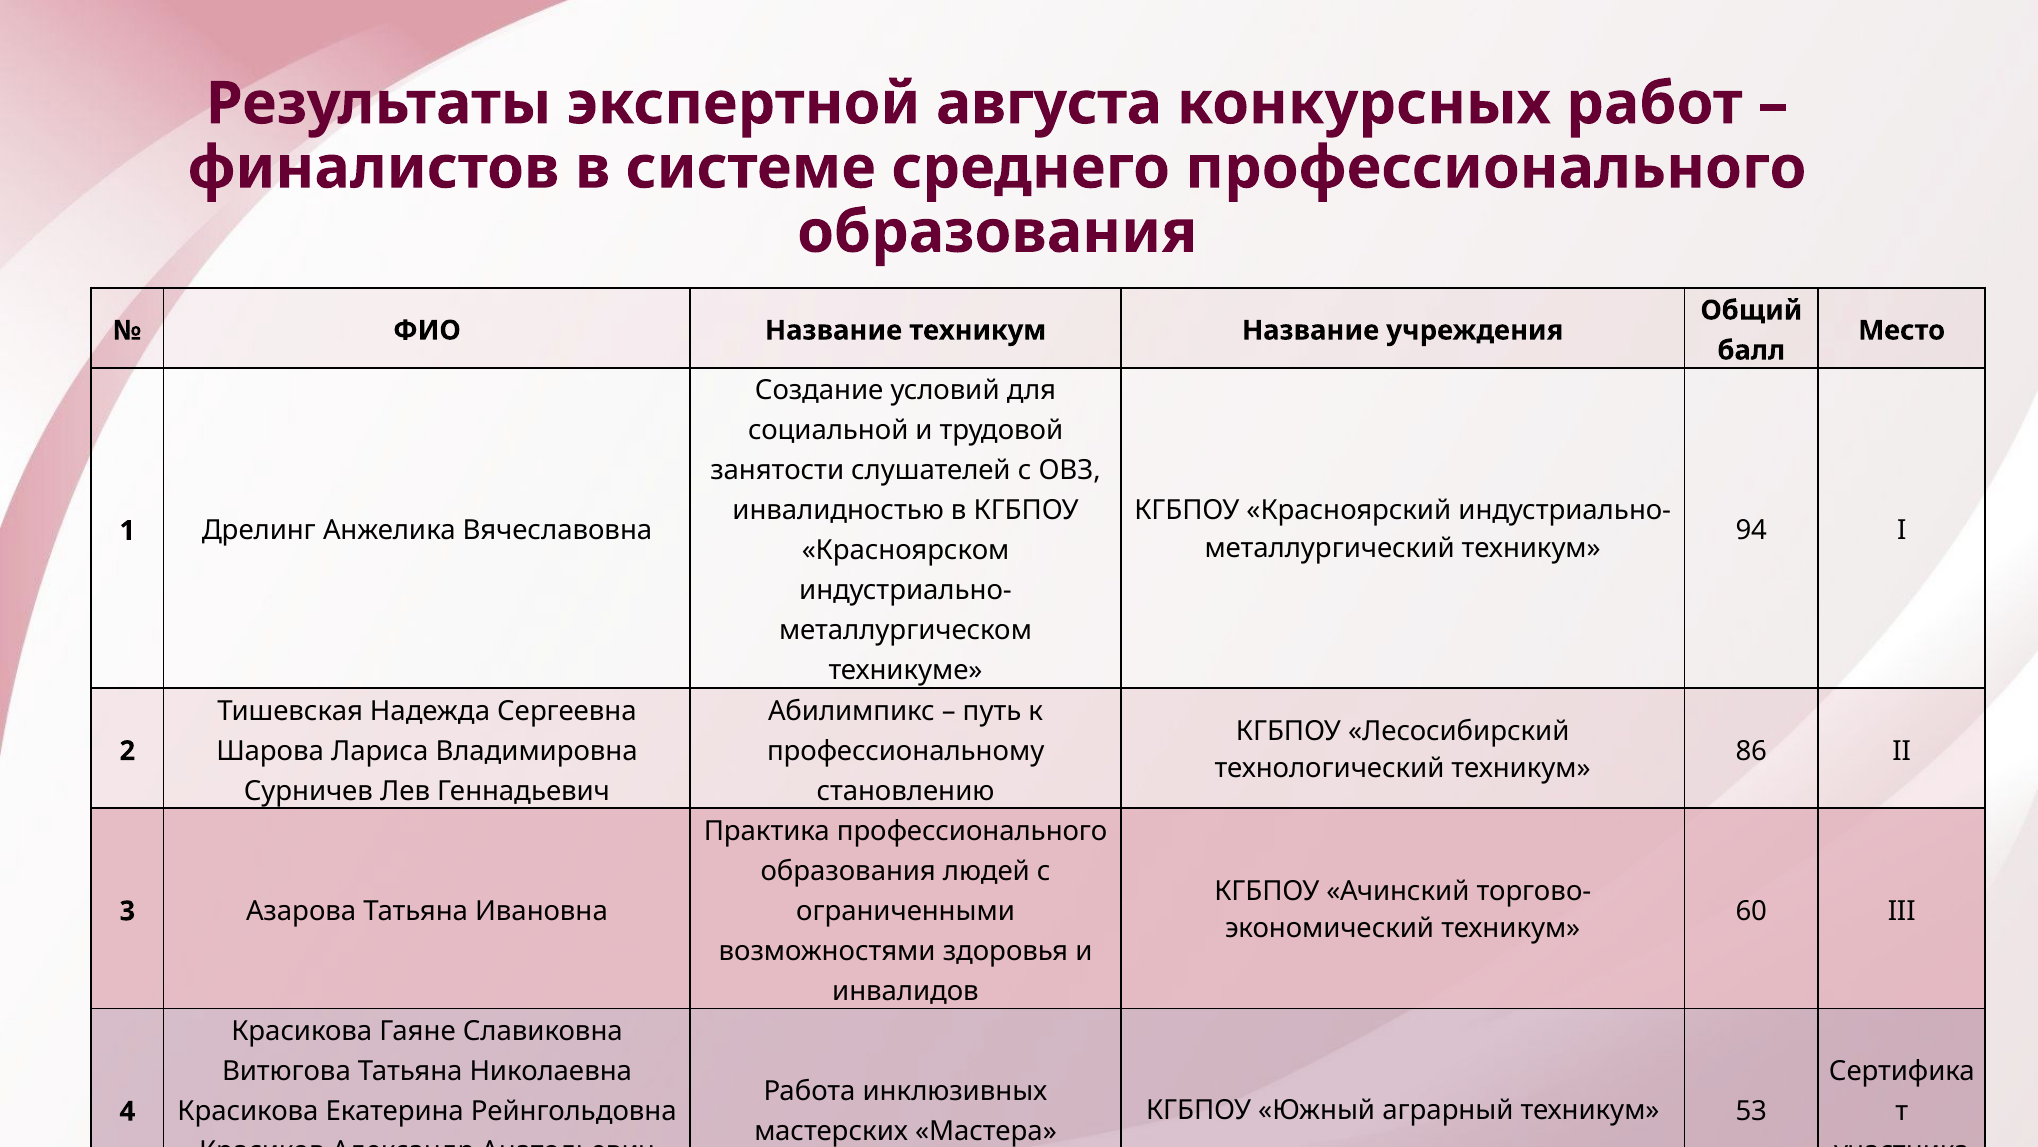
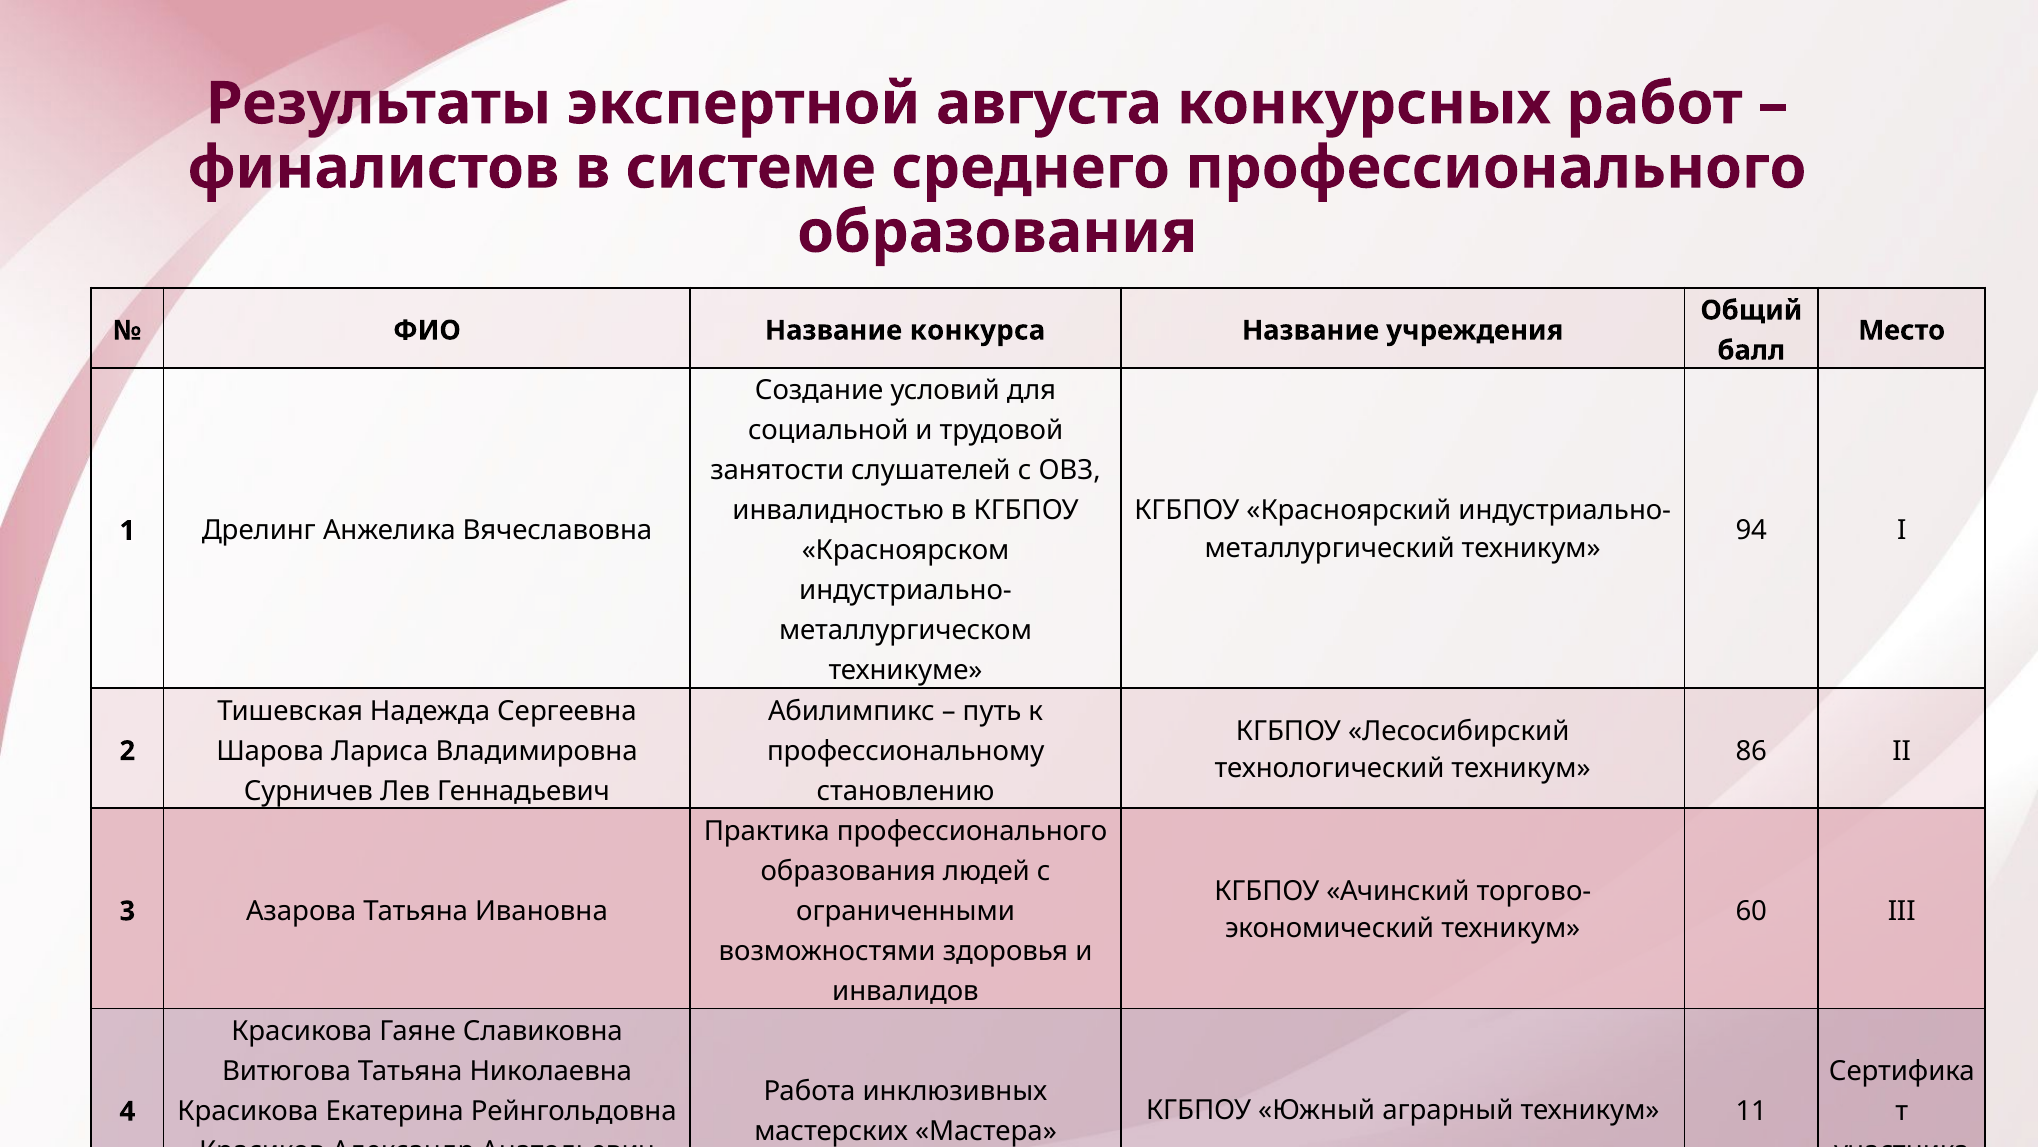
Название техникум: техникум -> конкурса (977, 330)
53: 53 -> 11 (1751, 1111)
